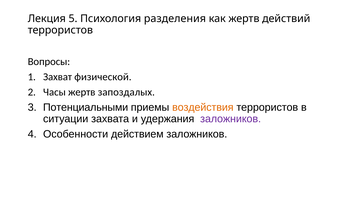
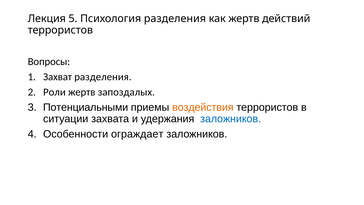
Захват физической: физической -> разделения (103, 77)
Часы: Часы -> Роли (54, 92)
заложников colour: purple -> blue (231, 119)
действием: действием -> ограждает (137, 134)
